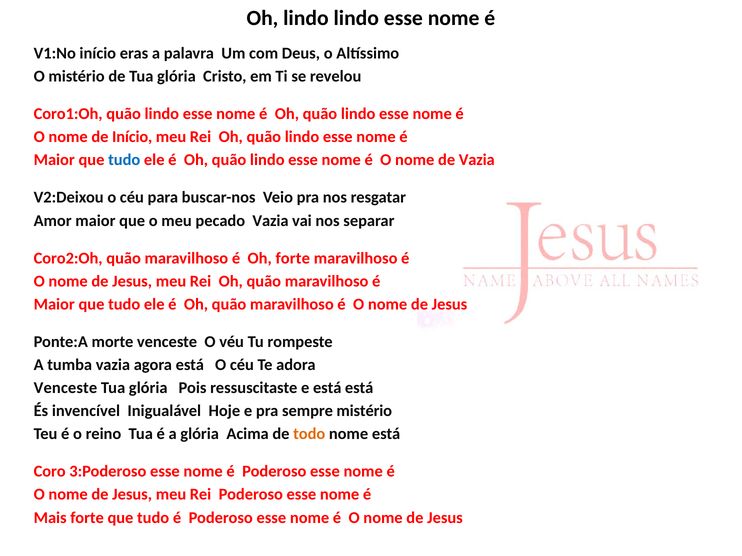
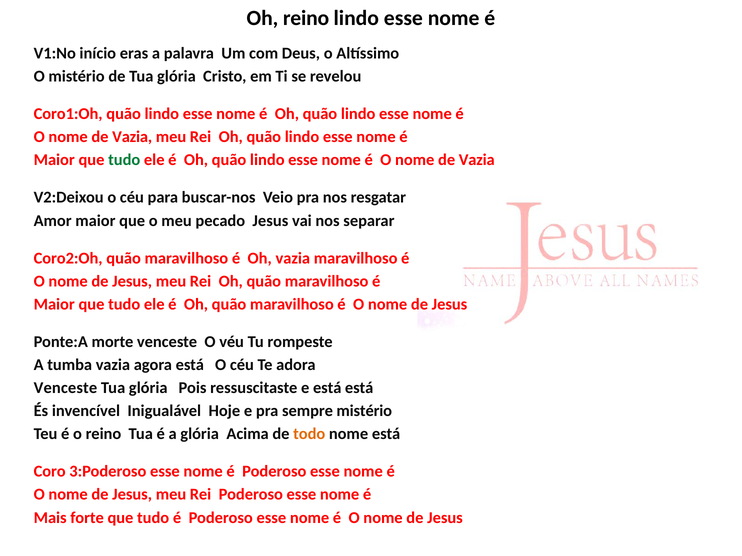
Oh lindo: lindo -> reino (306, 18)
Início: Início -> Vazia (132, 137)
tudo colour: blue -> green (124, 160)
pecado Vazia: Vazia -> Jesus (270, 221)
Oh forte: forte -> vazia (293, 258)
